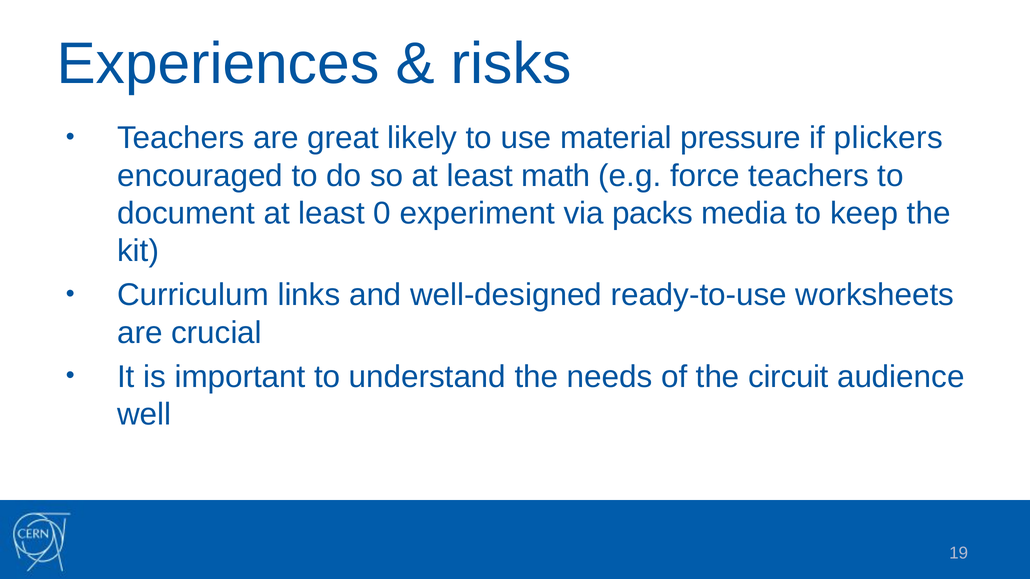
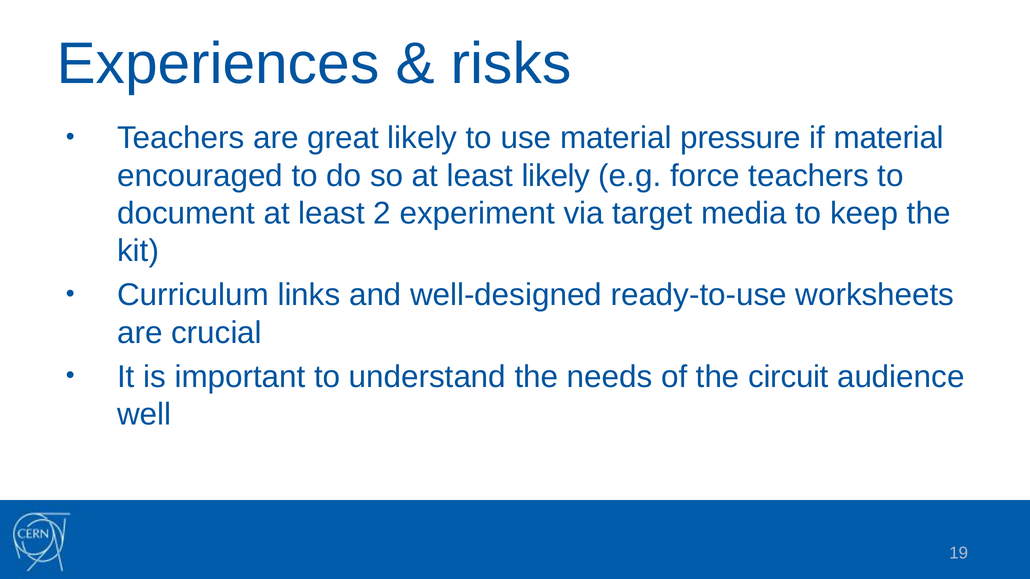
if plickers: plickers -> material (889, 138)
least math: math -> likely (556, 176)
0: 0 -> 2 (382, 214)
packs: packs -> target (652, 214)
